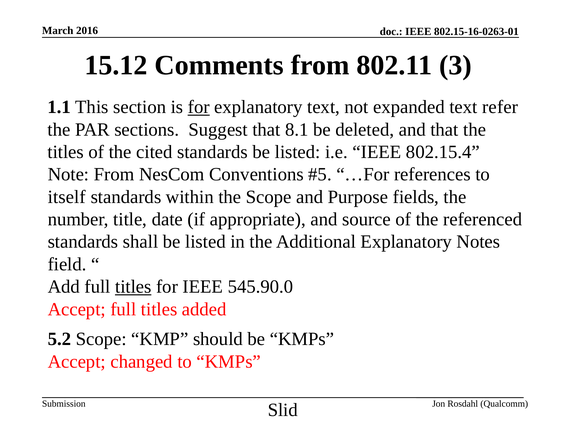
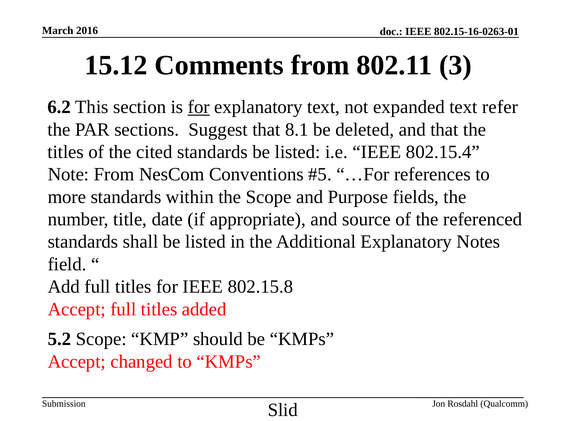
1.1: 1.1 -> 6.2 (59, 107)
itself: itself -> more (67, 197)
titles underline: present -> none (133, 287)
545.90.0: 545.90.0 -> 802.15.8 (260, 287)
